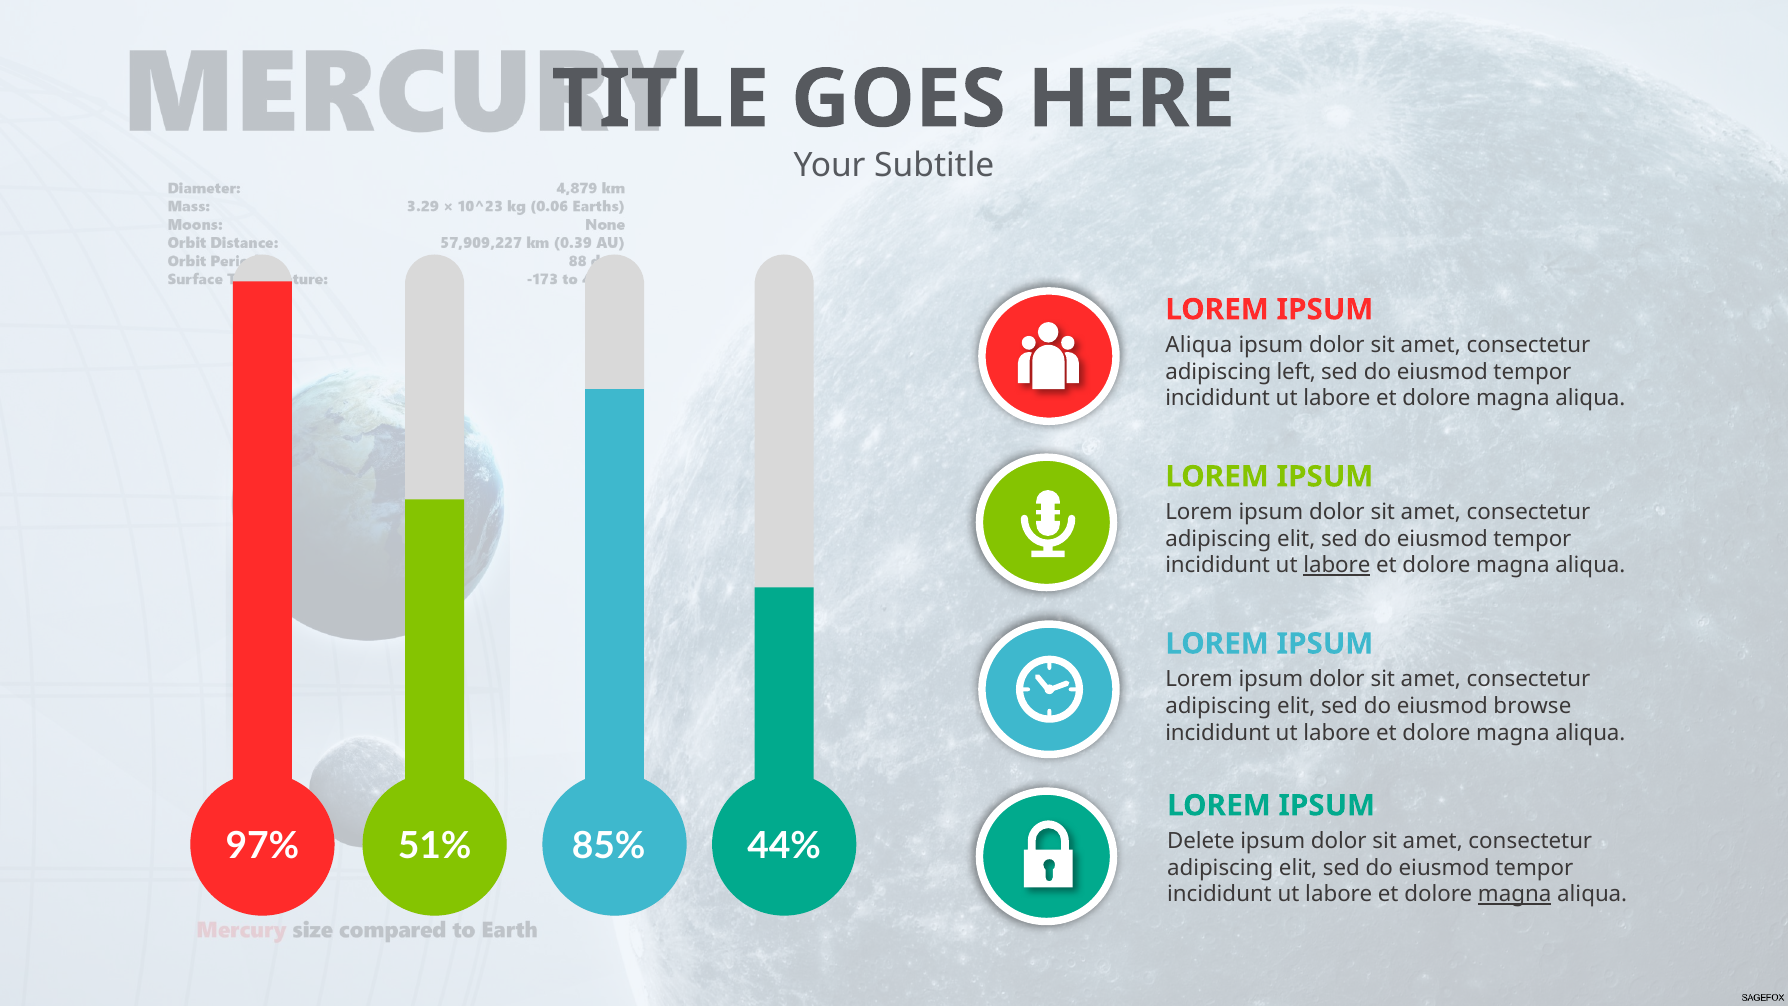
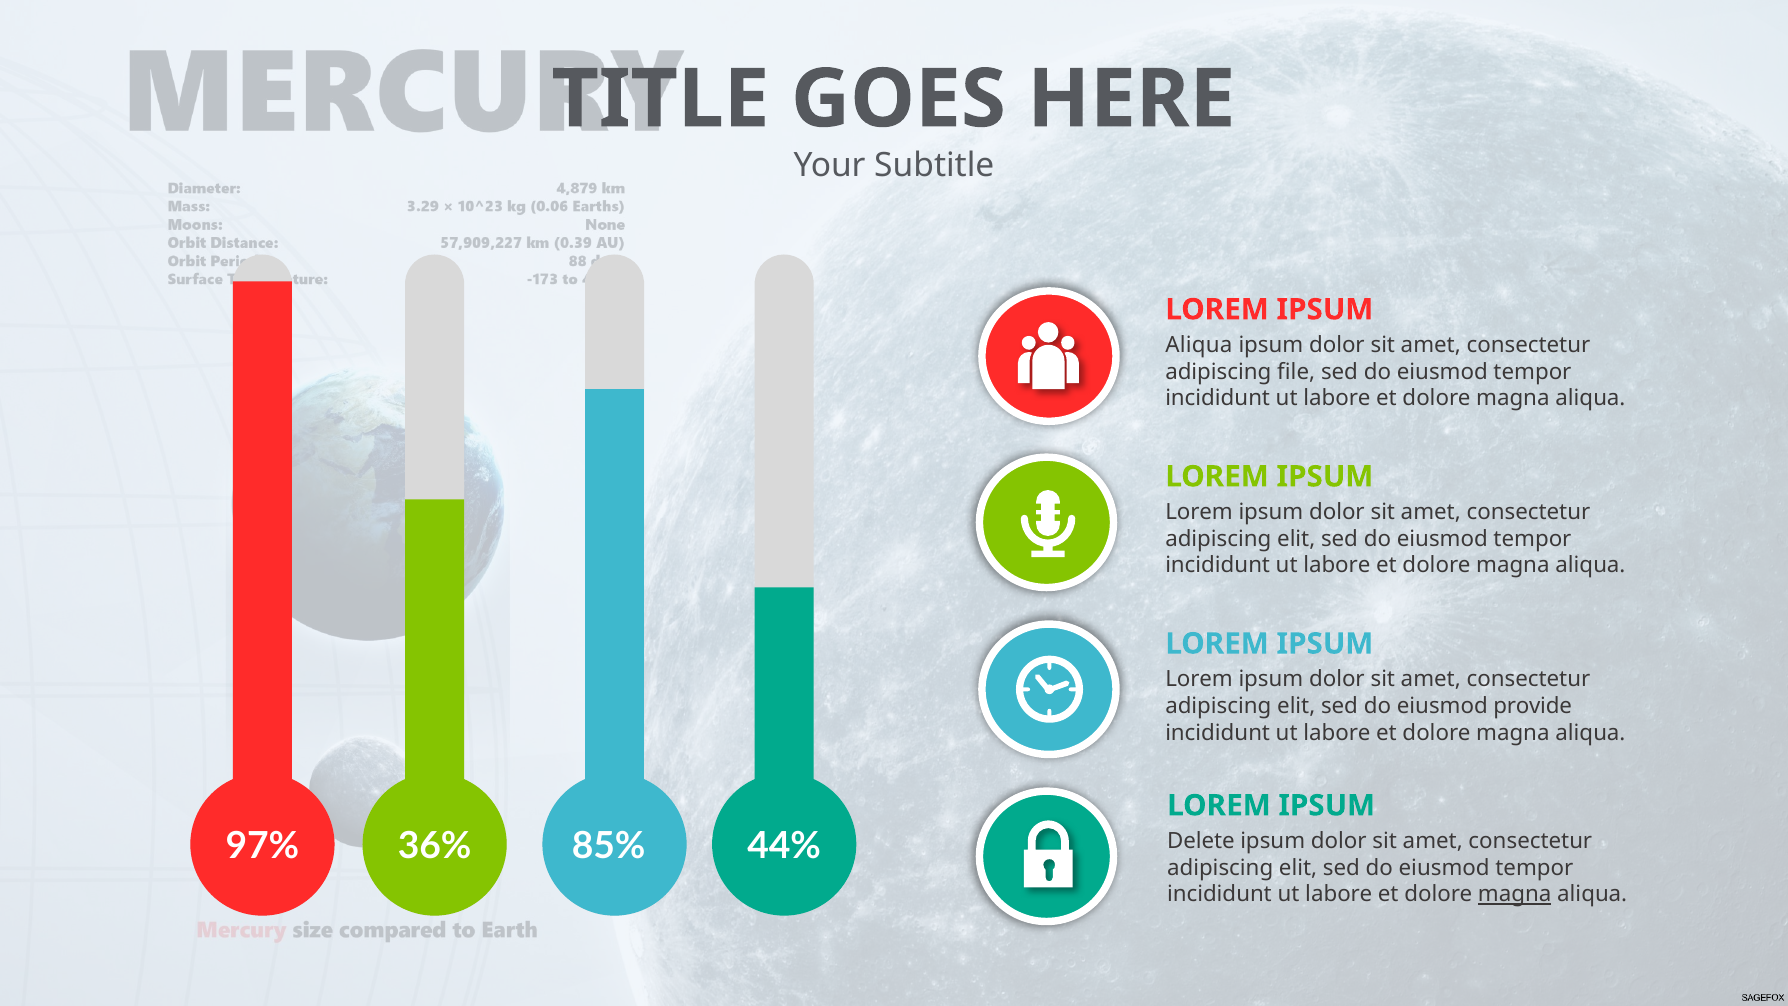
left: left -> file (1296, 372)
labore underline: present -> none (1337, 565)
browse: browse -> provide (1533, 706)
51%: 51% -> 36% (435, 846)
